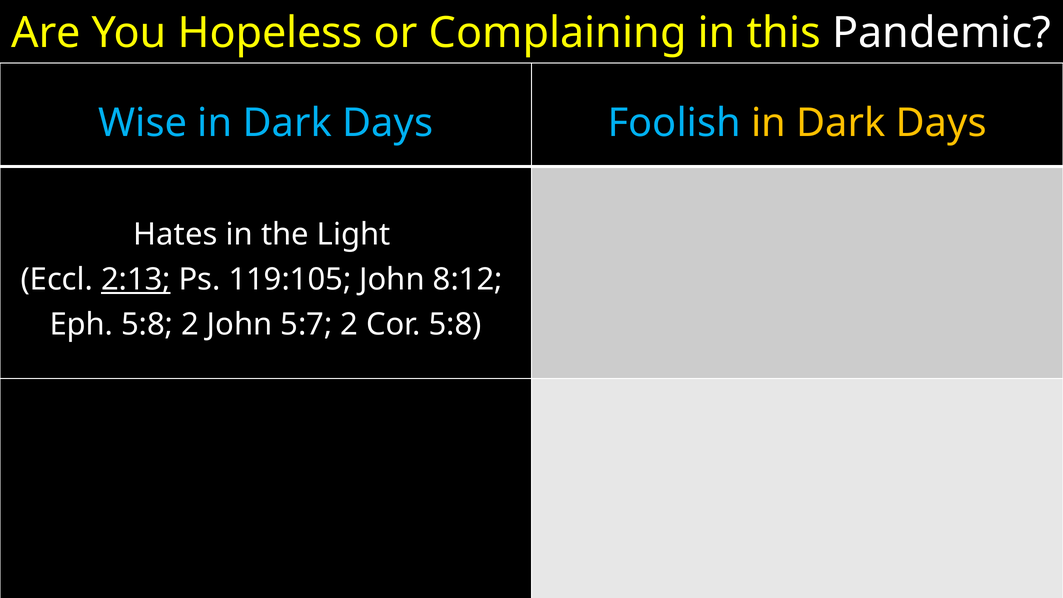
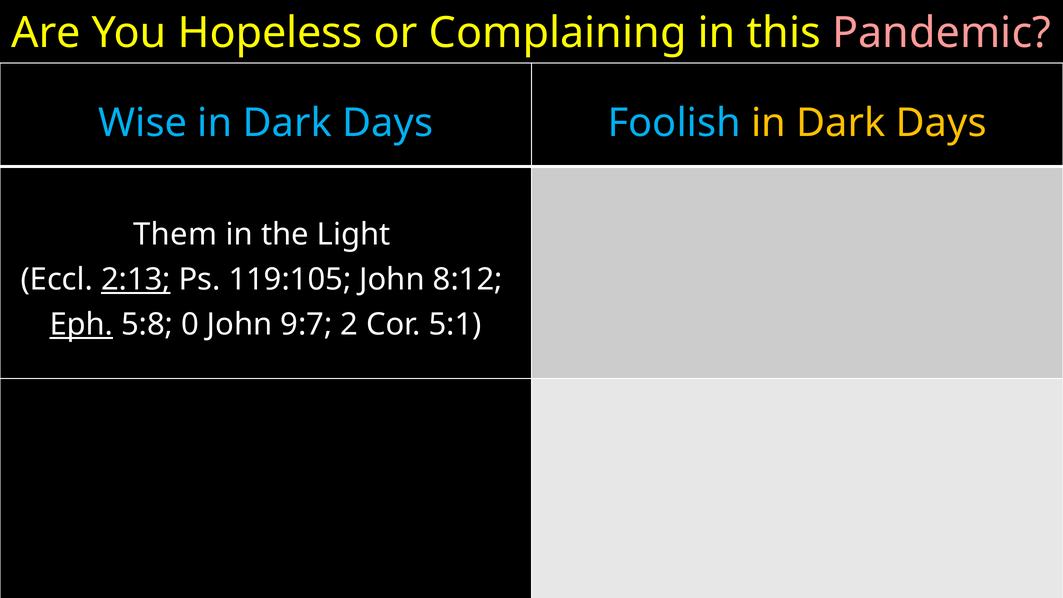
Pandemic colour: white -> pink (942, 33)
Hates: Hates -> Them (175, 235)
Eph underline: none -> present (81, 325)
5:8 2: 2 -> 0 (190, 325)
5:7: 5:7 -> 9:7 (306, 325)
Cor 5:8: 5:8 -> 5:1 (455, 325)
